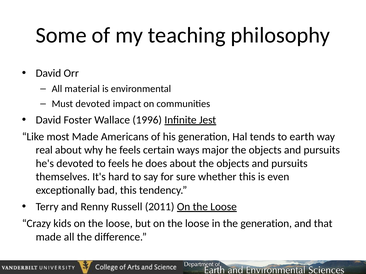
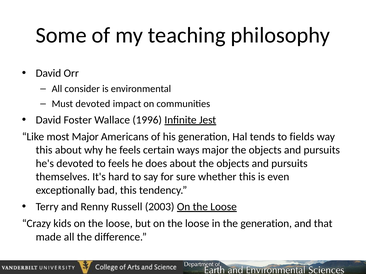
material: material -> consider (82, 89)
most Made: Made -> Major (85, 137)
earth: earth -> fields (302, 137)
real: real -> this (44, 150)
2011: 2011 -> 2003 (160, 207)
